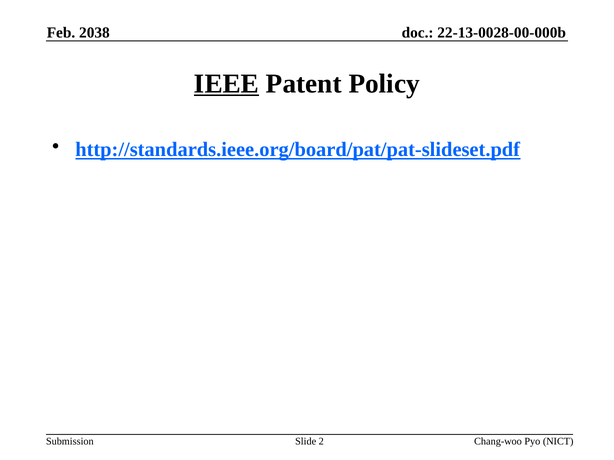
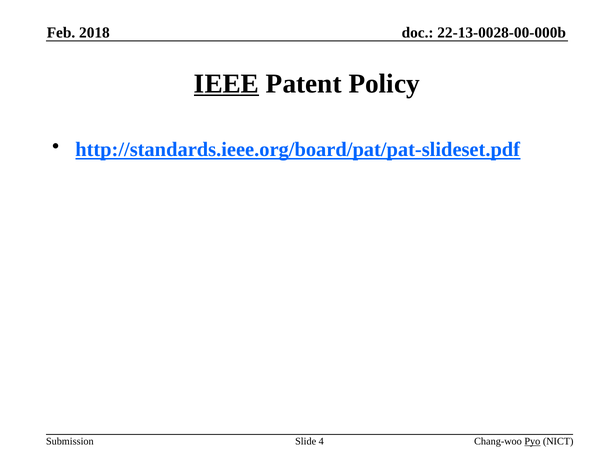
2038: 2038 -> 2018 (94, 33)
2: 2 -> 4 (321, 442)
Pyo underline: none -> present (532, 442)
